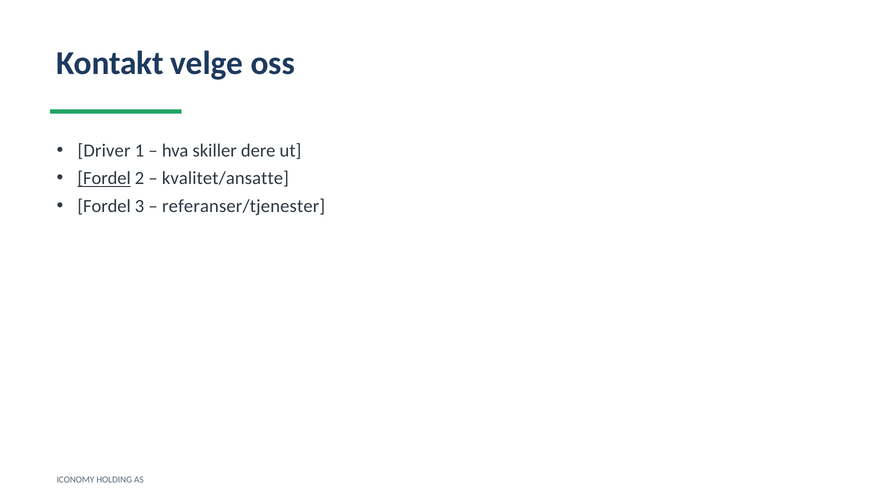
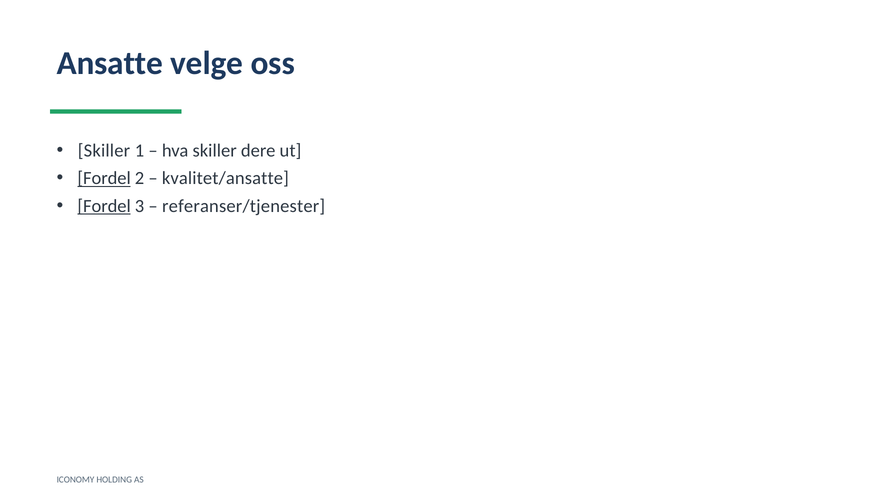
Kontakt: Kontakt -> Ansatte (110, 64)
Driver: Driver -> Skiller (104, 151)
Fordel underline: none -> present (104, 206)
